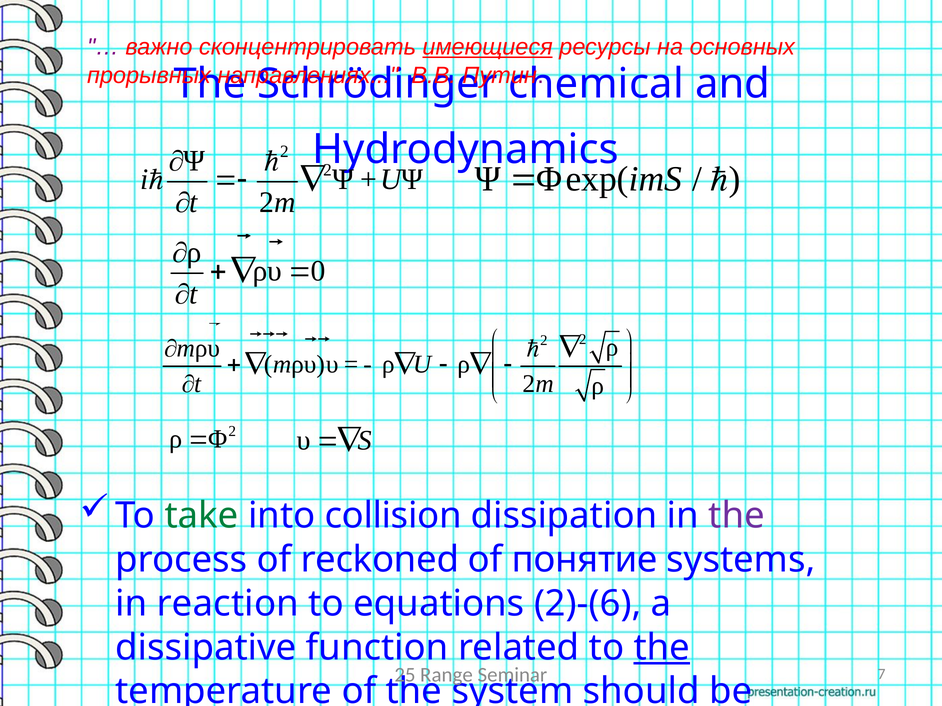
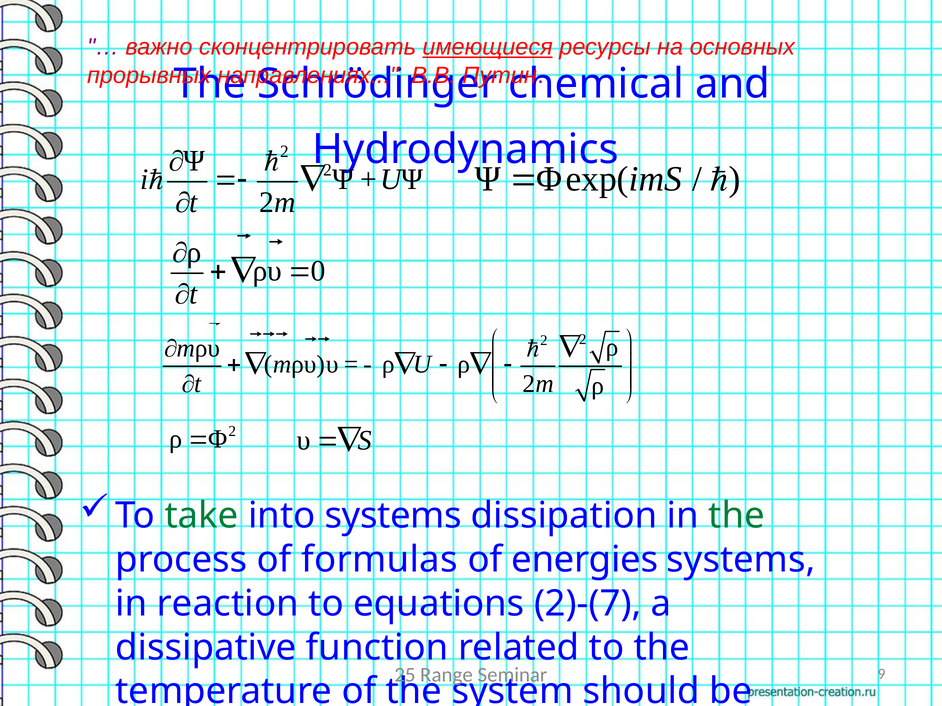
into collision: collision -> systems (393, 516)
the colour: purple -> green (737, 516)
reckoned: reckoned -> formulas (379, 560)
понятие: понятие -> energies (585, 560)
2)-(6: 2)-(6 -> 2)-(7 (588, 604)
the underline: present -> none (662, 648)
7: 7 -> 9 (882, 675)
